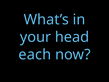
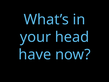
each: each -> have (35, 54)
